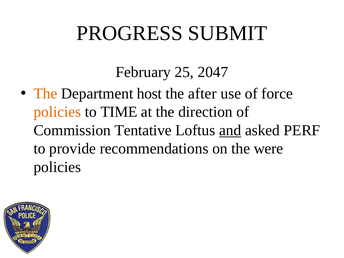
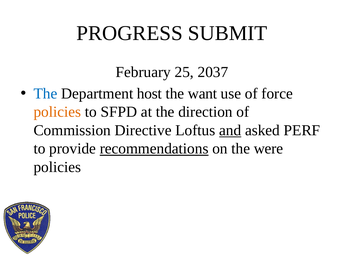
2047: 2047 -> 2037 (213, 72)
The colour: orange -> blue (45, 94)
after: after -> want (203, 94)
TIME: TIME -> SFPD (119, 112)
Tentative: Tentative -> Directive (143, 130)
recommendations underline: none -> present (154, 149)
